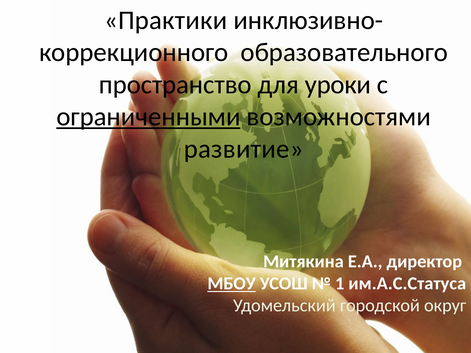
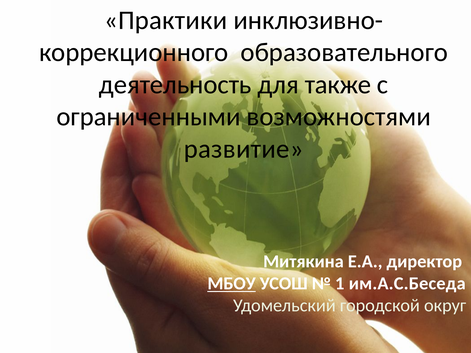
пространство: пространство -> деятельность (175, 85)
уроки: уроки -> также (338, 85)
ограниченными underline: present -> none (148, 117)
им.А.С.Статуса: им.А.С.Статуса -> им.А.С.Беседа (407, 284)
